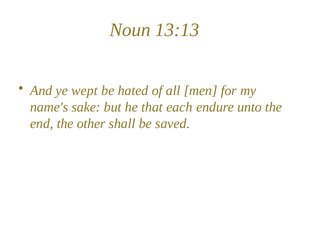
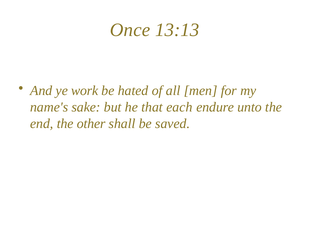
Noun: Noun -> Once (130, 30)
wept: wept -> work (85, 91)
